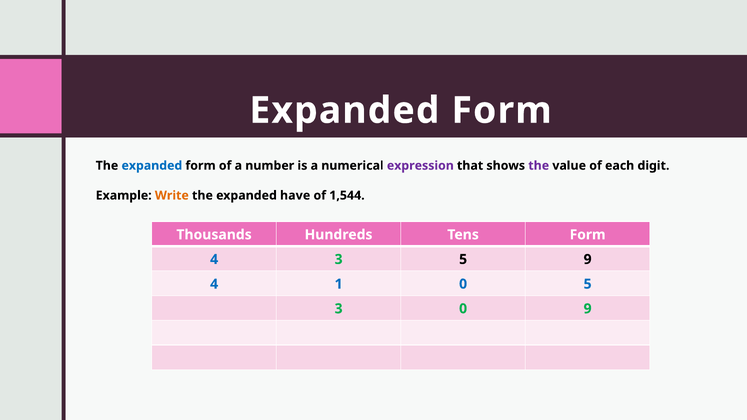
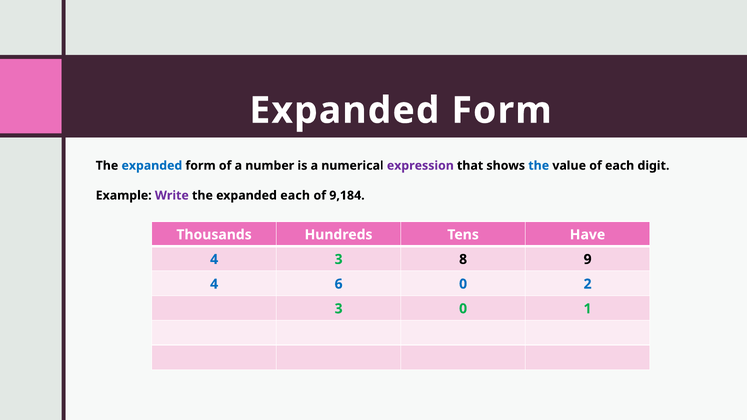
the colour: purple -> blue (539, 166)
Write colour: orange -> purple (172, 196)
expanded have: have -> each (295, 196)
1,544: 1,544 -> 9,184 (347, 196)
Tens Form: Form -> Have (588, 235)
3 5: 5 -> 8 (463, 259)
1: 1 -> 6 (339, 284)
0 5: 5 -> 2 (588, 284)
0 9: 9 -> 1 (588, 309)
